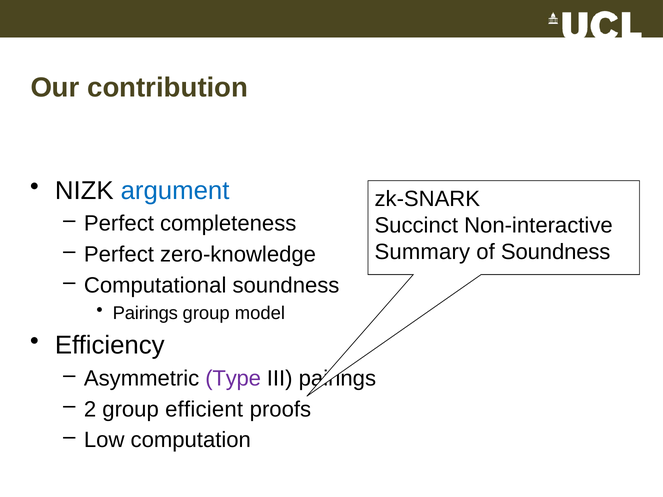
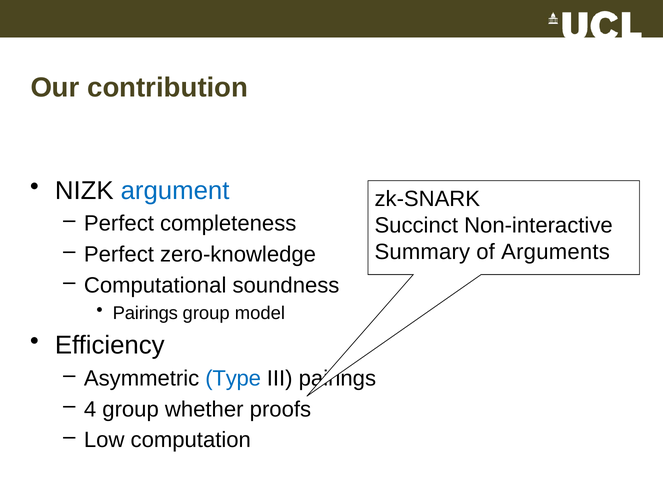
of Soundness: Soundness -> Arguments (556, 252)
Type colour: purple -> blue (233, 379)
2: 2 -> 4 (90, 409)
efficient: efficient -> whether (204, 409)
